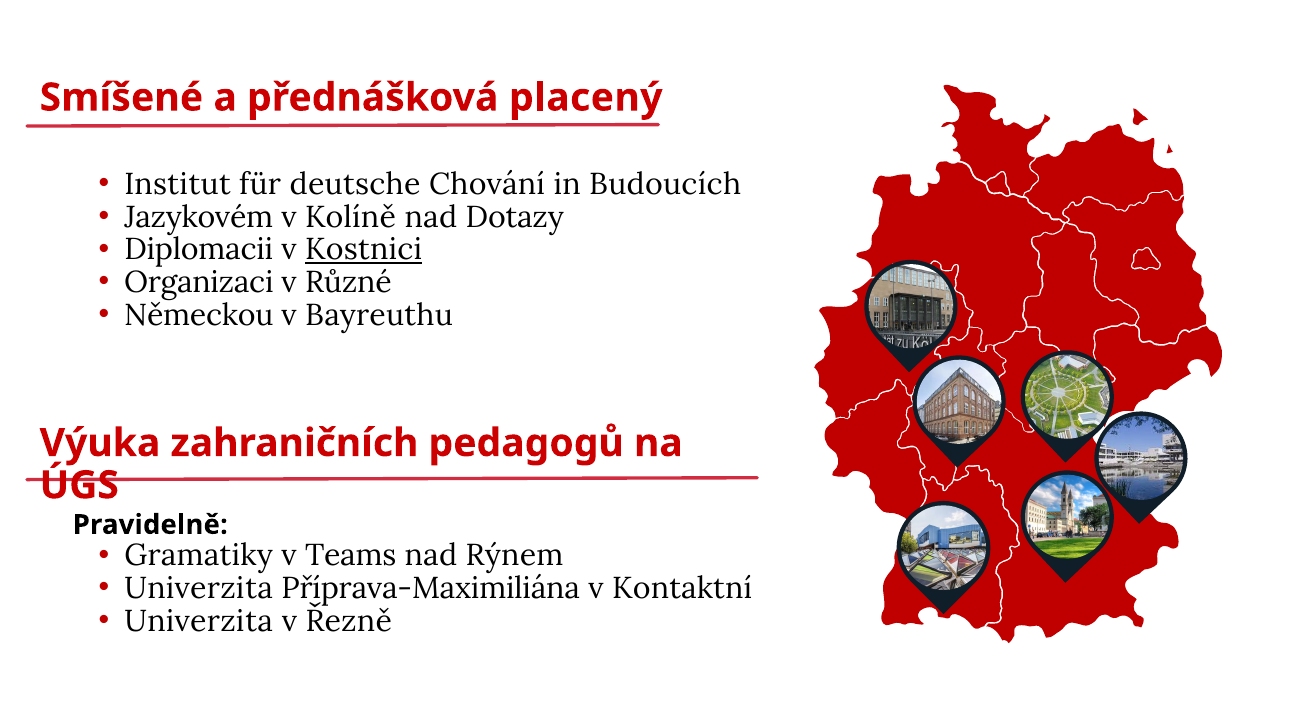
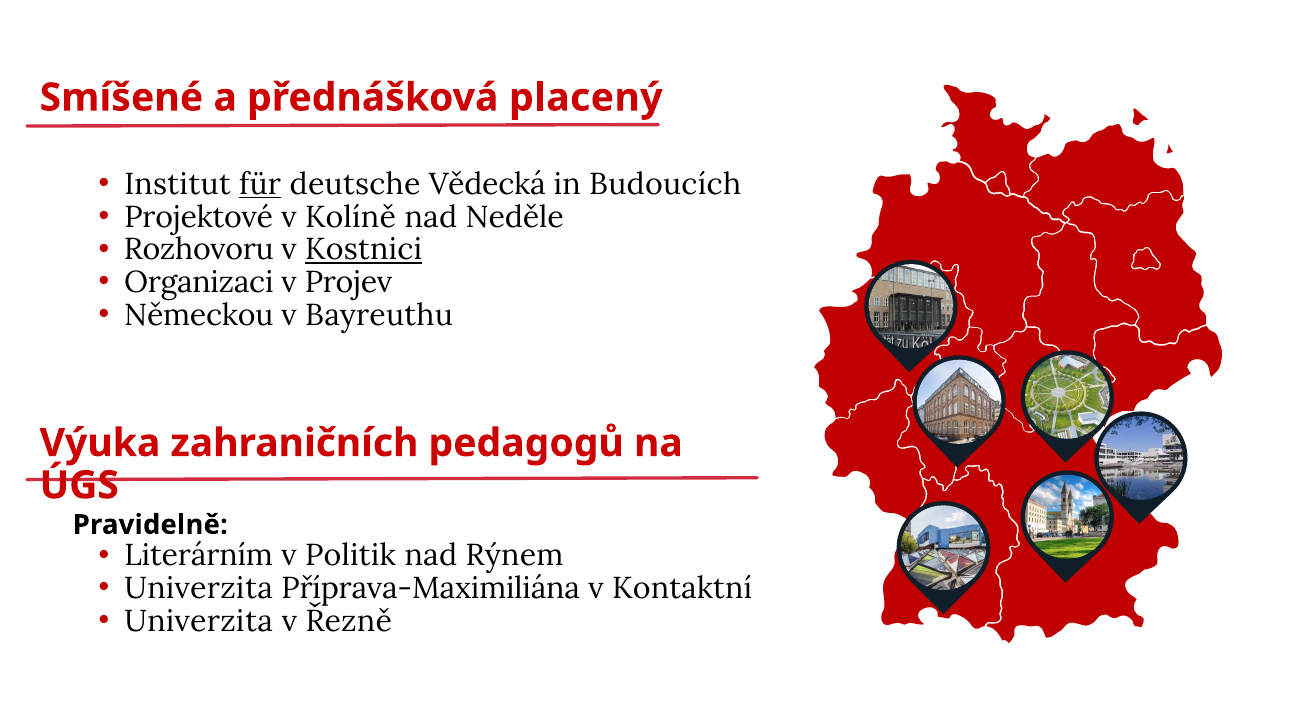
für underline: none -> present (260, 185)
Chování: Chování -> Vědecká (487, 185)
Jazykovém: Jazykovém -> Projektové (199, 217)
Dotazy: Dotazy -> Neděle (515, 217)
Diplomacii: Diplomacii -> Rozhovoru (199, 250)
Různé: Různé -> Projev (349, 283)
Gramatiky: Gramatiky -> Literárním (199, 556)
Teams: Teams -> Politik (350, 556)
